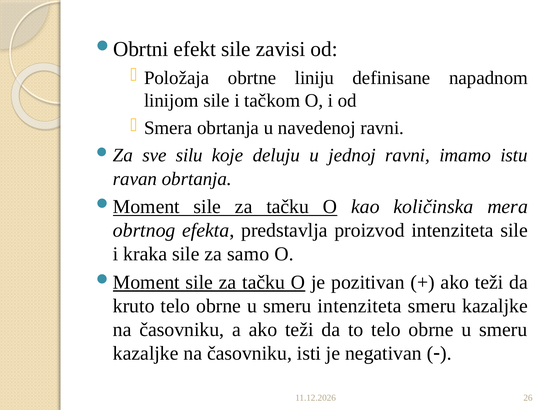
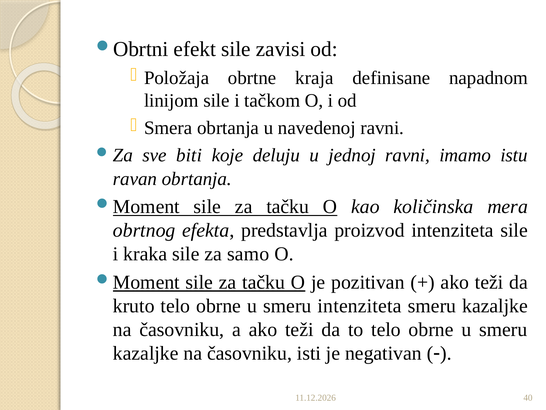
liniju: liniju -> kraja (314, 78)
silu: silu -> biti (189, 155)
26: 26 -> 40 (528, 397)
